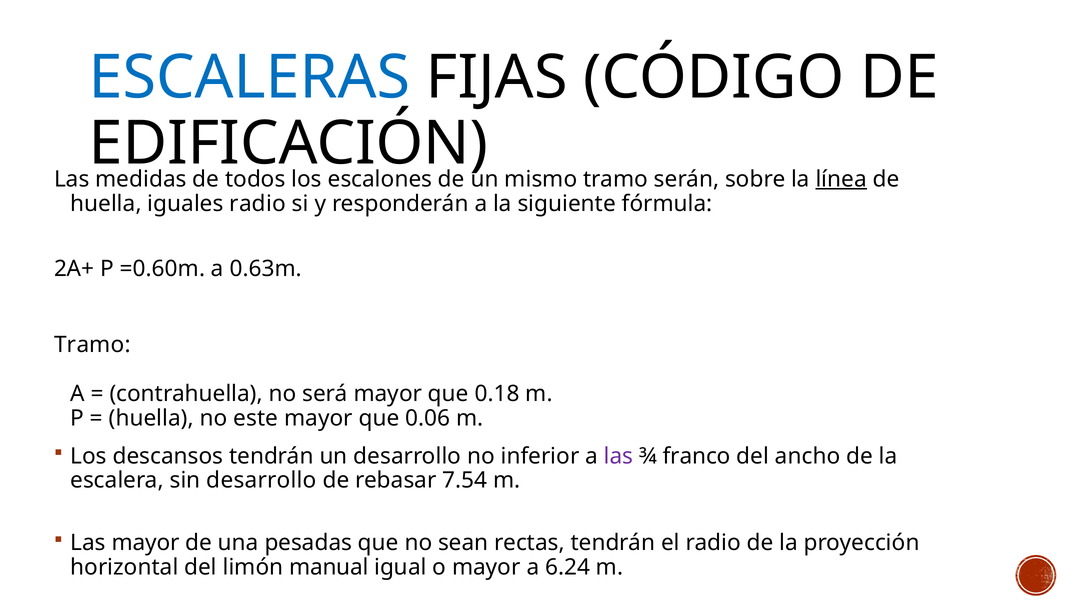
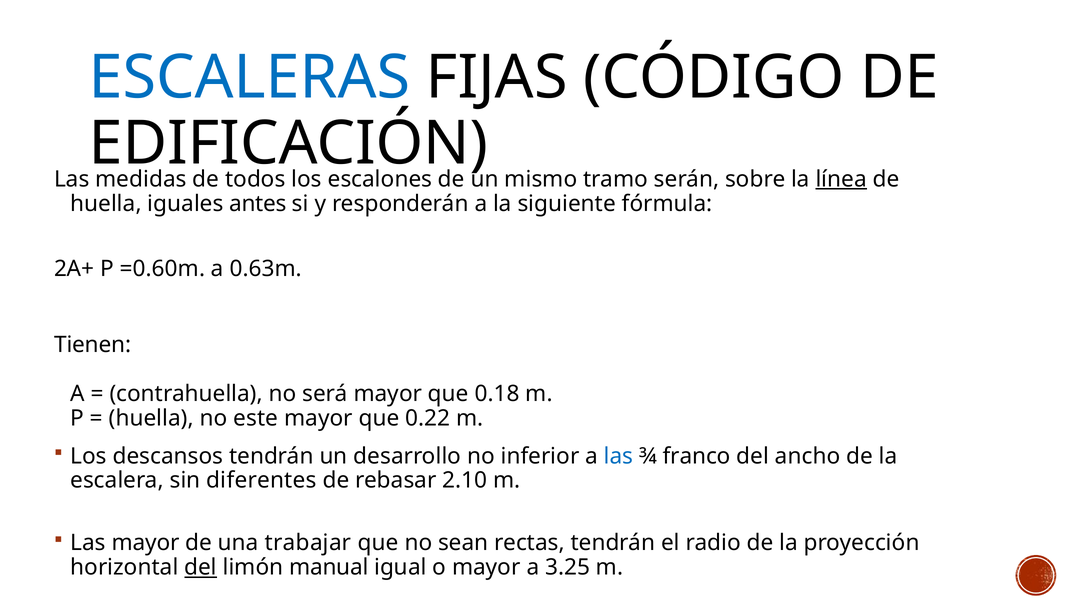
iguales radio: radio -> antes (258, 203)
Tramo: Tramo -> Tienen (93, 345)
0.06: 0.06 -> 0.22 (428, 418)
las colour: purple -> blue (619, 456)
sin desarrollo: desarrollo -> diferentes (261, 480)
7.54: 7.54 -> 2.10 (465, 480)
pesadas: pesadas -> trabajar (308, 543)
del underline: none -> present (201, 567)
6.24: 6.24 -> 3.25 (568, 567)
